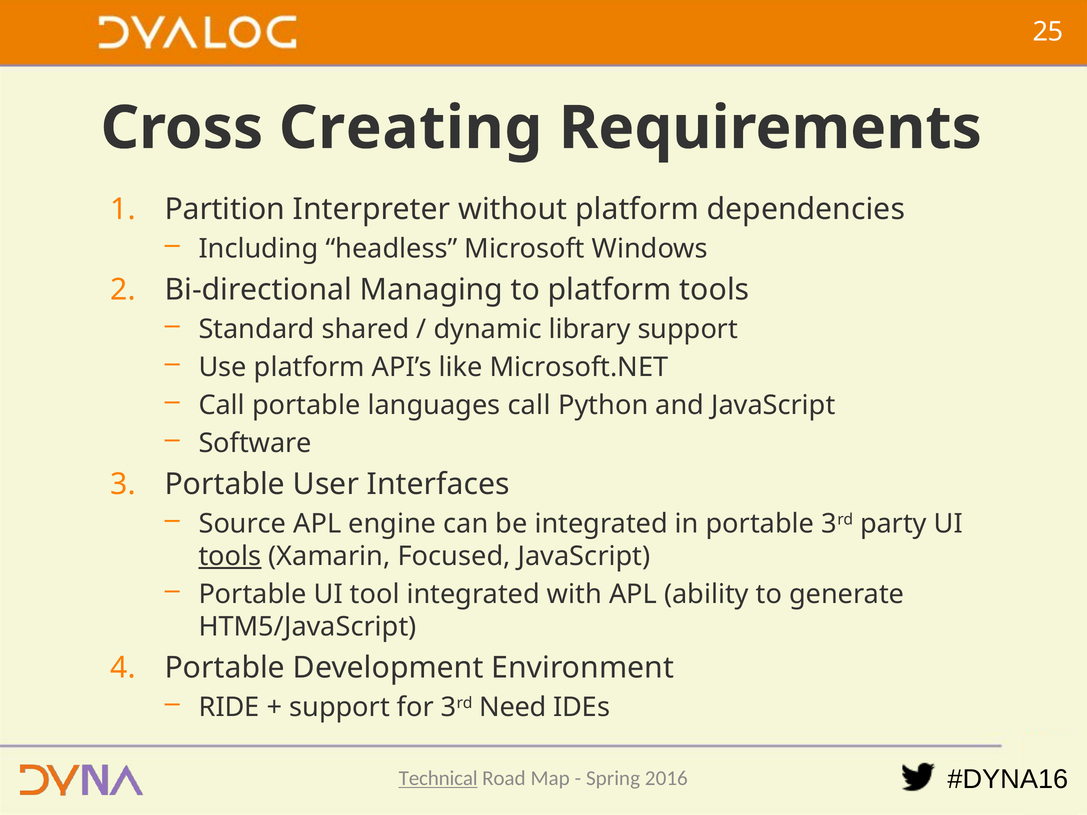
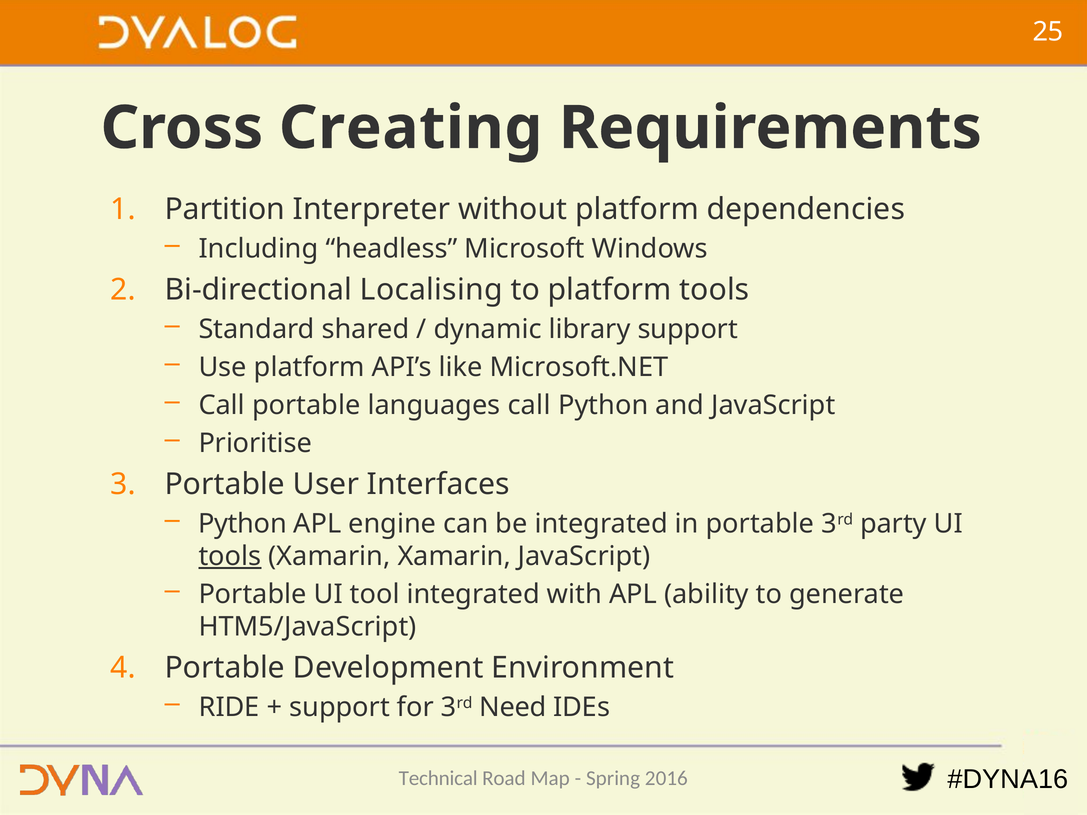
Managing: Managing -> Localising (431, 290)
Software: Software -> Prioritise (255, 444)
Source: Source -> Python (243, 524)
Xamarin Focused: Focused -> Xamarin (454, 556)
Technical underline: present -> none (438, 779)
